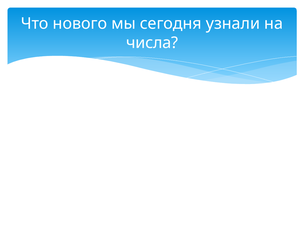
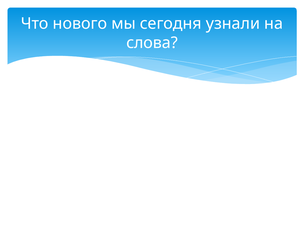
числа: числа -> слова (152, 43)
